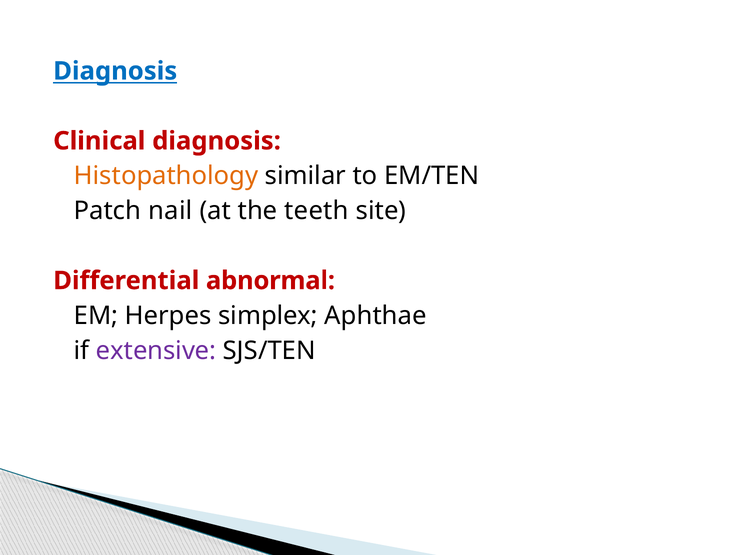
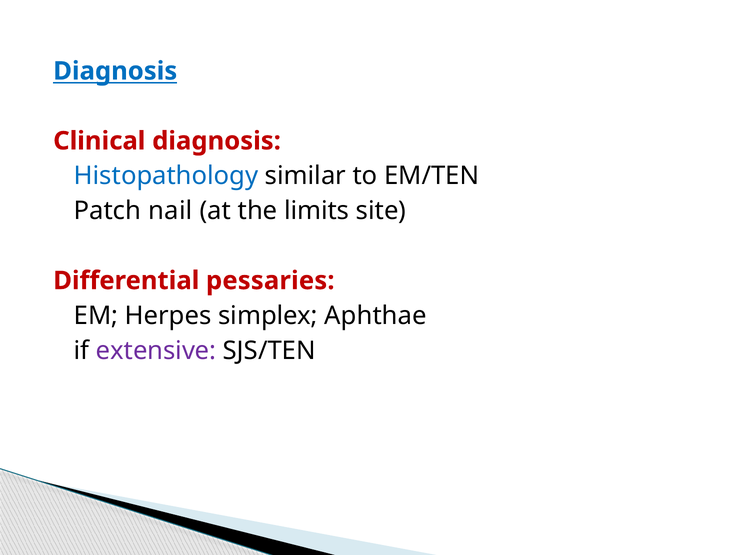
Histopathology colour: orange -> blue (166, 176)
teeth: teeth -> limits (317, 211)
abnormal: abnormal -> pessaries (270, 281)
